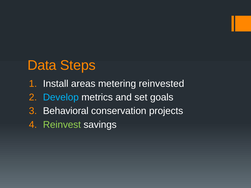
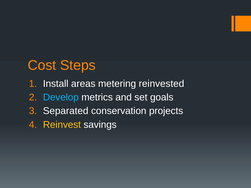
Data: Data -> Cost (42, 65)
Behavioral: Behavioral -> Separated (66, 111)
Reinvest colour: light green -> yellow (62, 125)
